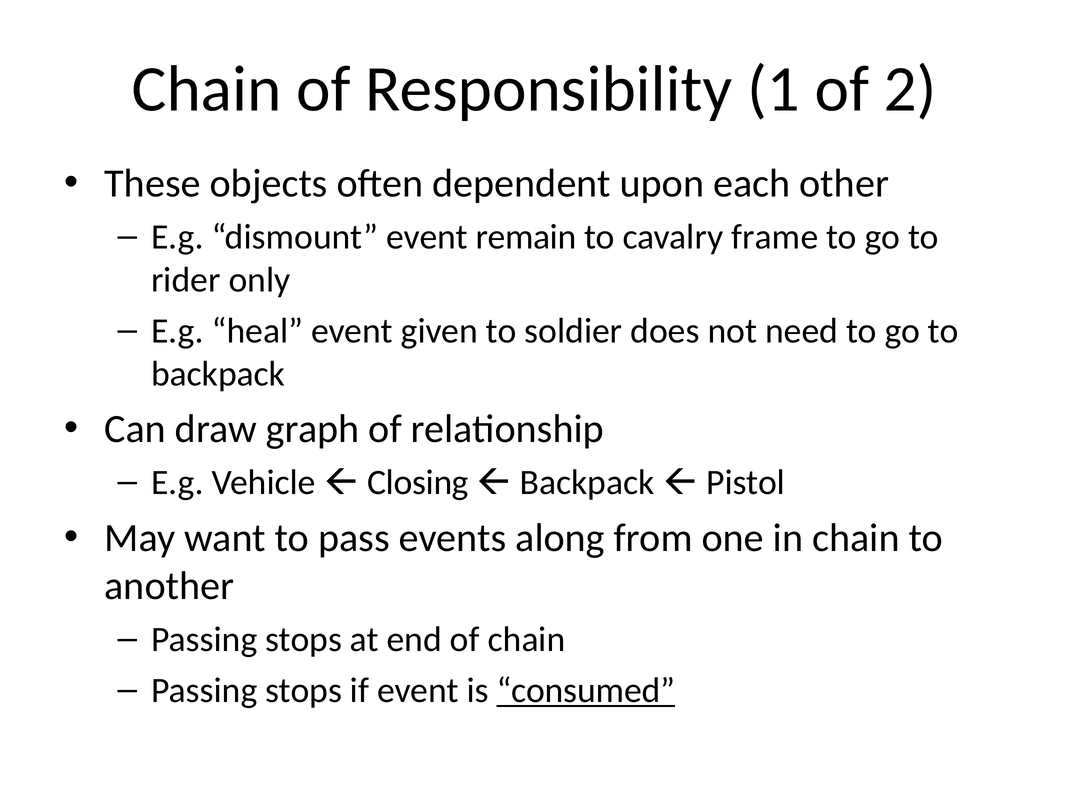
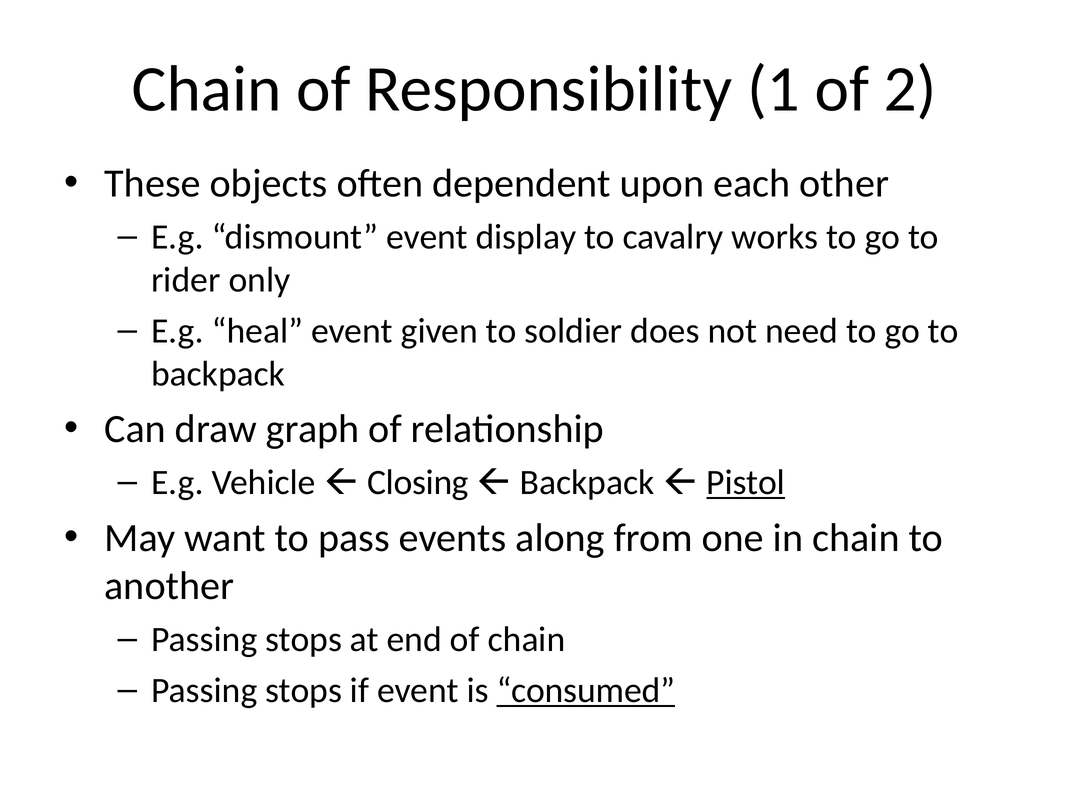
remain: remain -> display (526, 237)
frame: frame -> works (775, 237)
Pistol underline: none -> present (746, 483)
